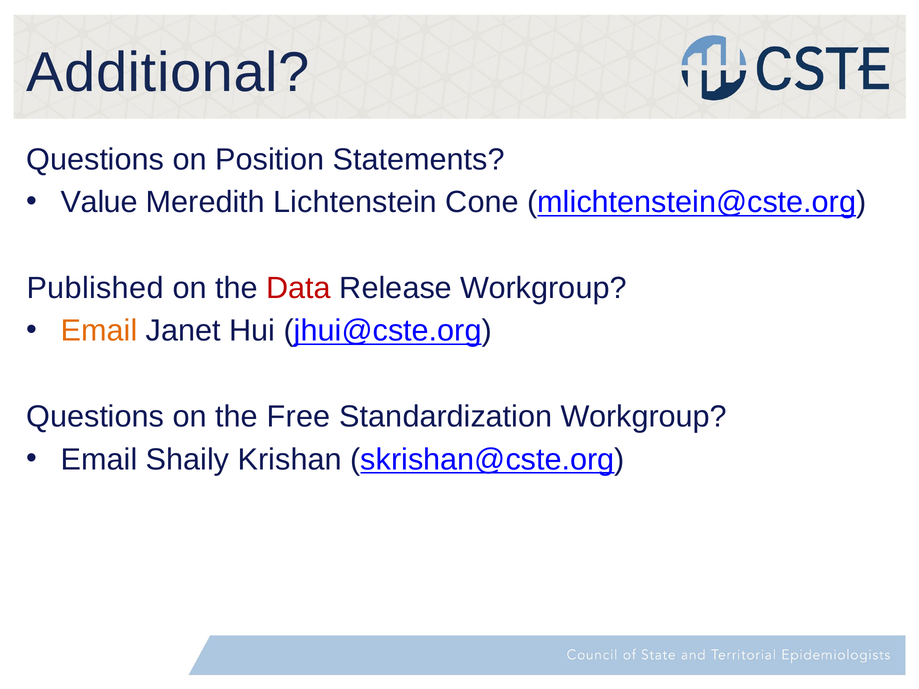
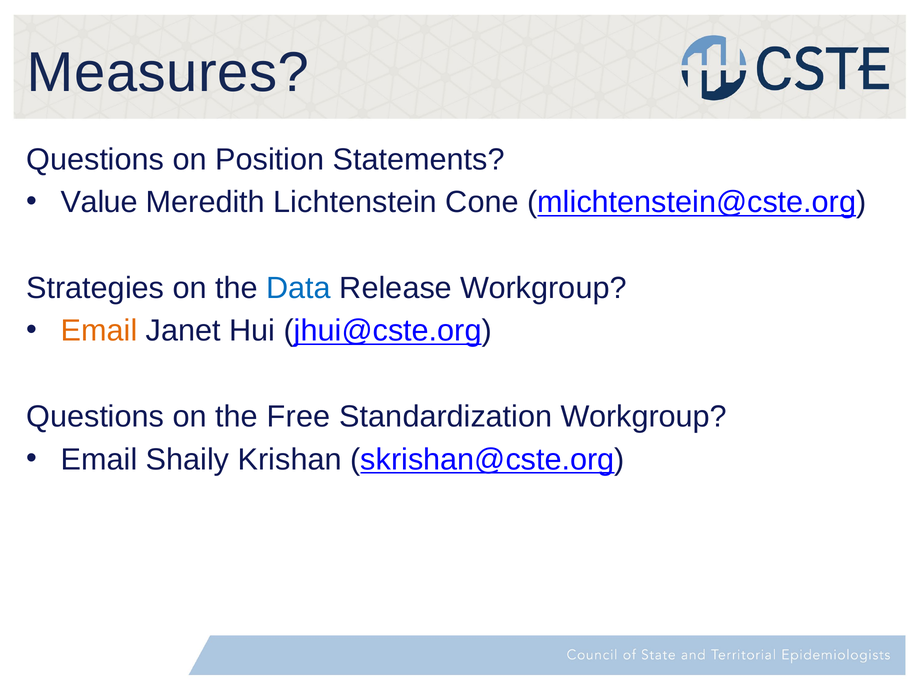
Additional: Additional -> Measures (168, 73)
Published: Published -> Strategies (95, 288)
Data colour: red -> blue (299, 288)
